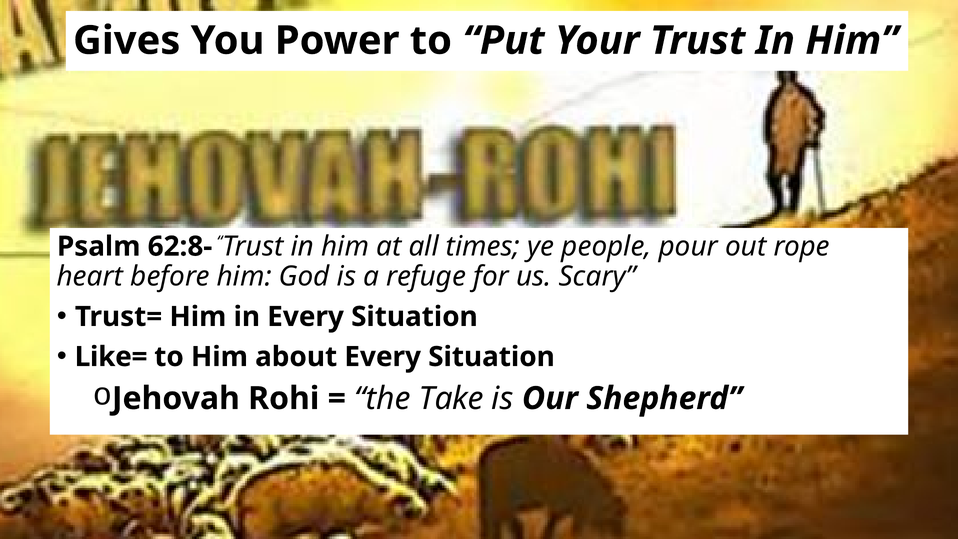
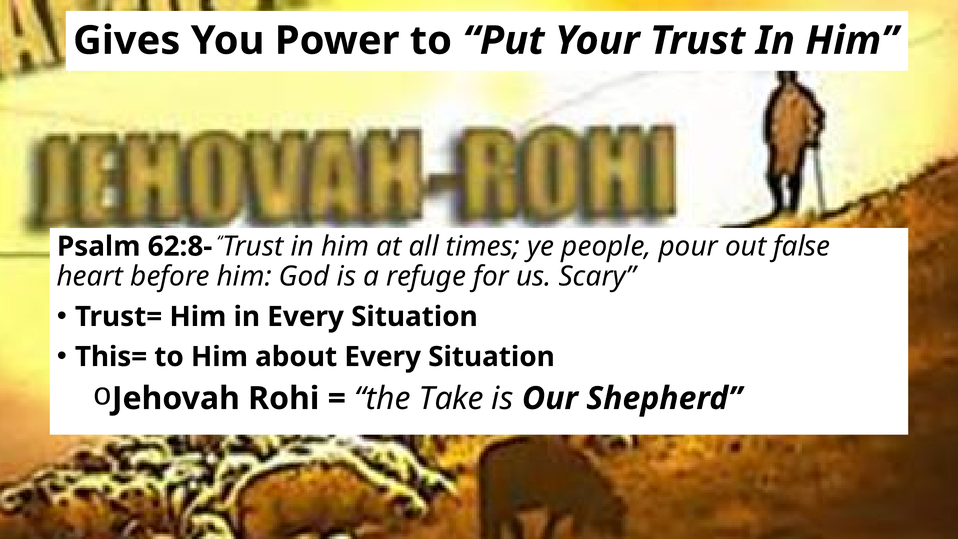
rope: rope -> false (802, 246)
Like=: Like= -> This= (111, 357)
